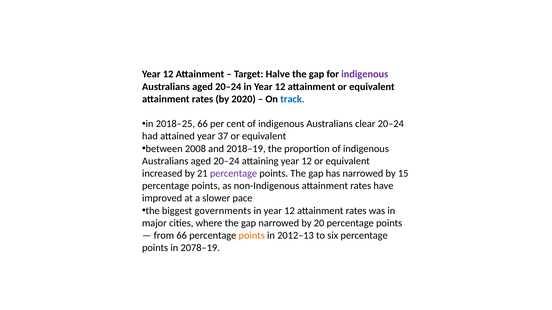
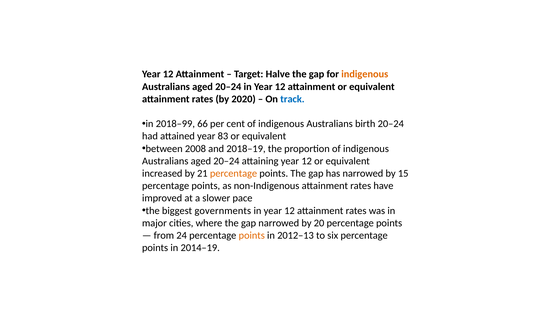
indigenous colour: purple -> orange (365, 74)
2018–25: 2018–25 -> 2018–99 (175, 124)
clear: clear -> birth (365, 124)
37: 37 -> 83 (223, 136)
percentage colour: purple -> orange (234, 174)
from 66: 66 -> 24 (182, 236)
2078–19: 2078–19 -> 2014–19 (200, 248)
